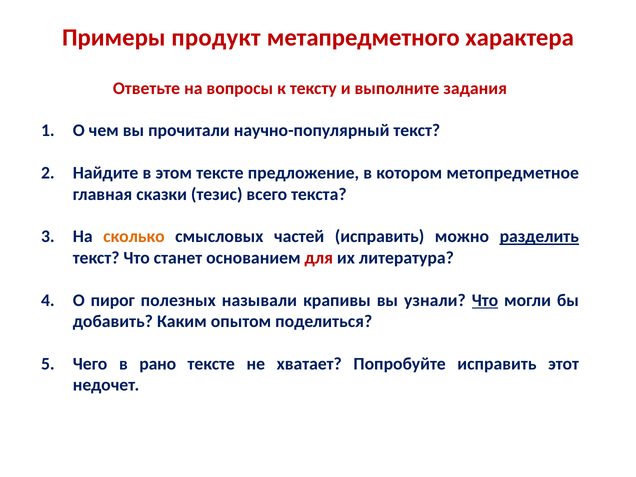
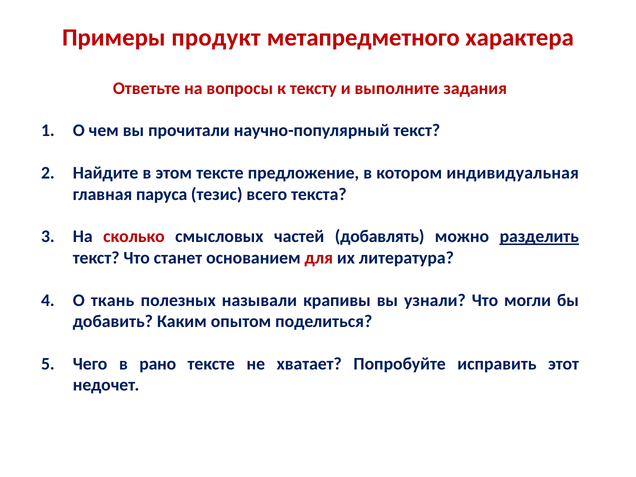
метопредметное: метопредметное -> индивидуальная (513, 173)
сказки: сказки -> паруса (162, 194)
сколько colour: orange -> red (134, 237)
частей исправить: исправить -> добавлять (380, 237)
пирог: пирог -> ткань (113, 300)
Что underline: present -> none (485, 300)
